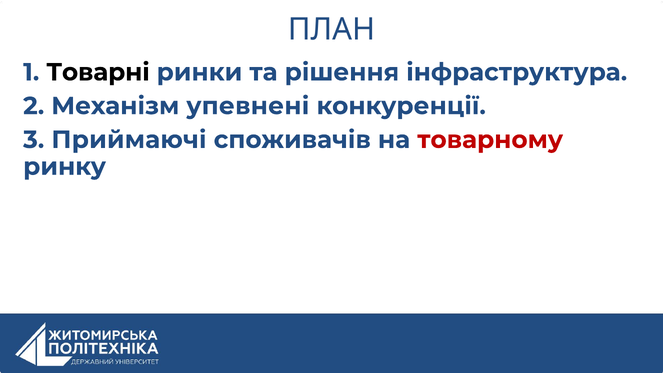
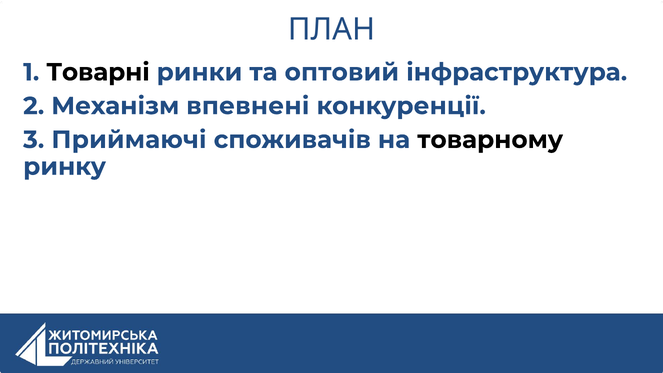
рішення: рішення -> оптовий (342, 72)
упевнені: упевнені -> впевнені (248, 106)
товарному colour: red -> black (490, 140)
